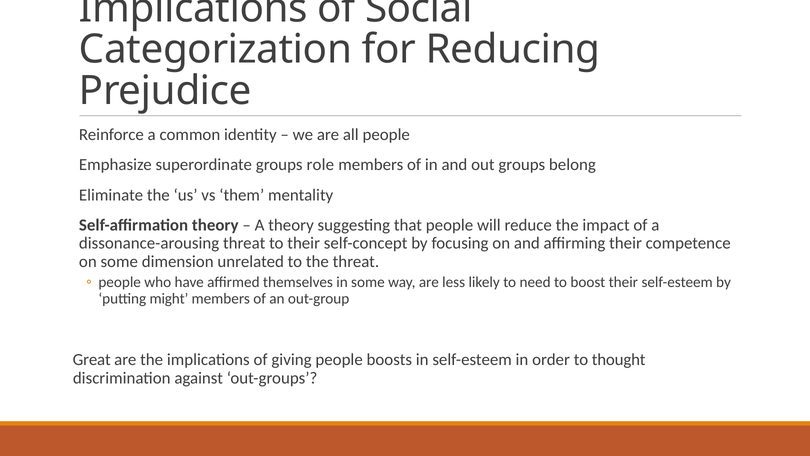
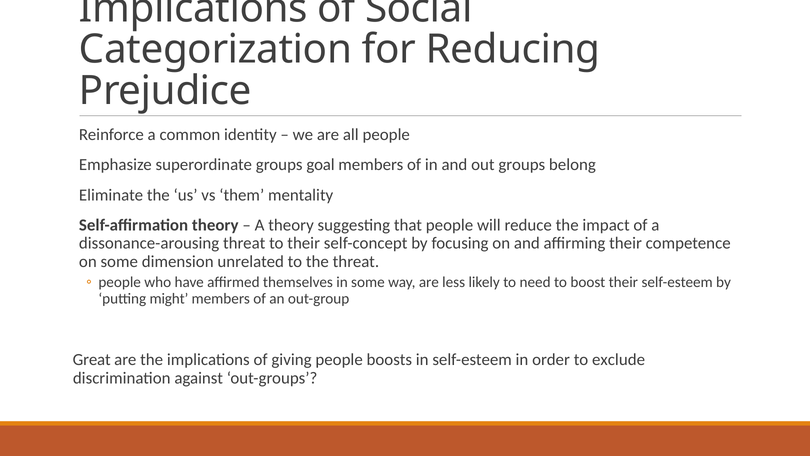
role: role -> goal (321, 165)
thought: thought -> exclude (619, 359)
